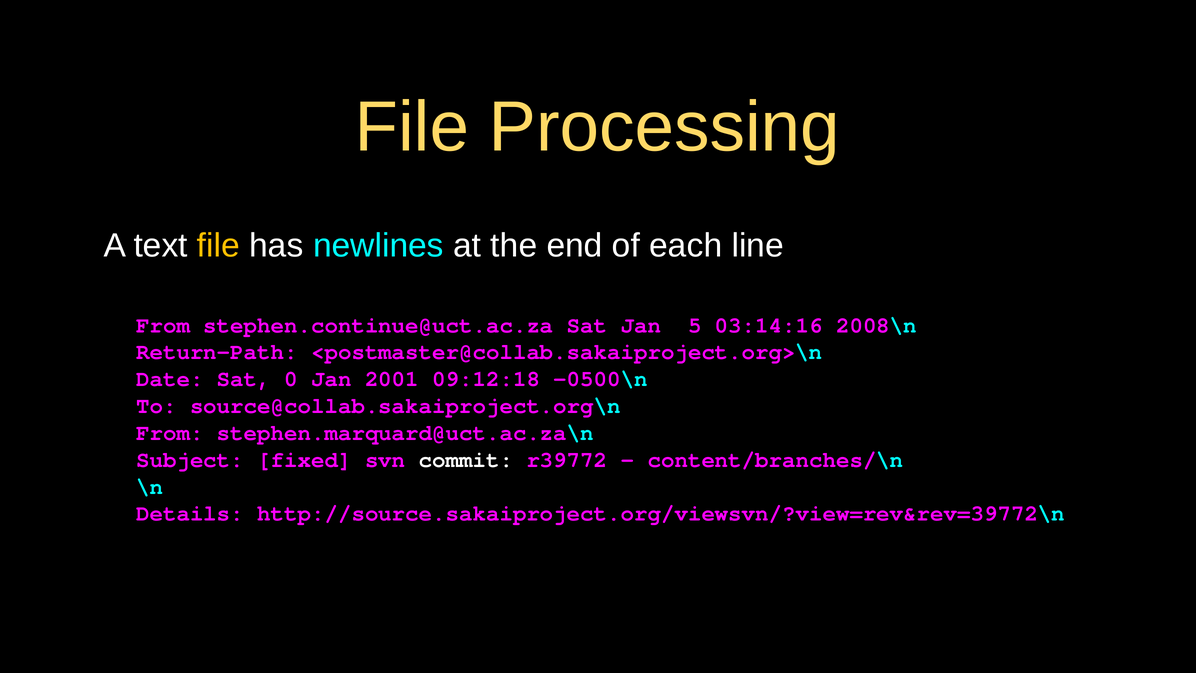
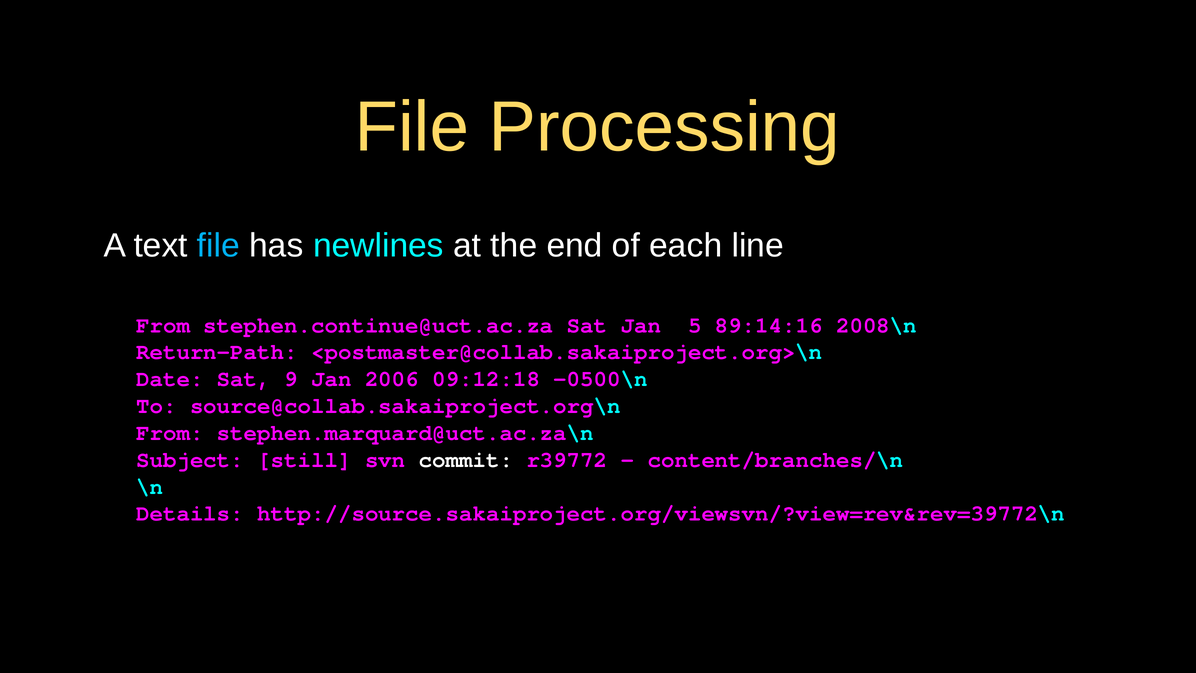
file colour: yellow -> light blue (218, 246)
03:14:16: 03:14:16 -> 89:14:16 (769, 325)
0: 0 -> 9 (291, 379)
2001: 2001 -> 2006 (392, 379)
fixed: fixed -> still (304, 460)
